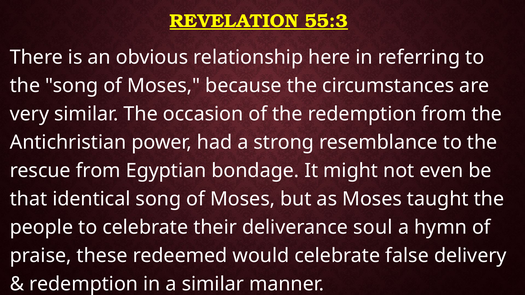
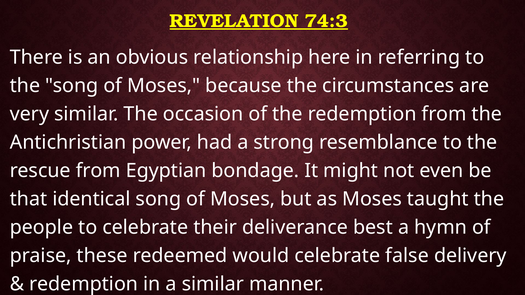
55:3: 55:3 -> 74:3 (326, 21)
soul: soul -> best (373, 228)
